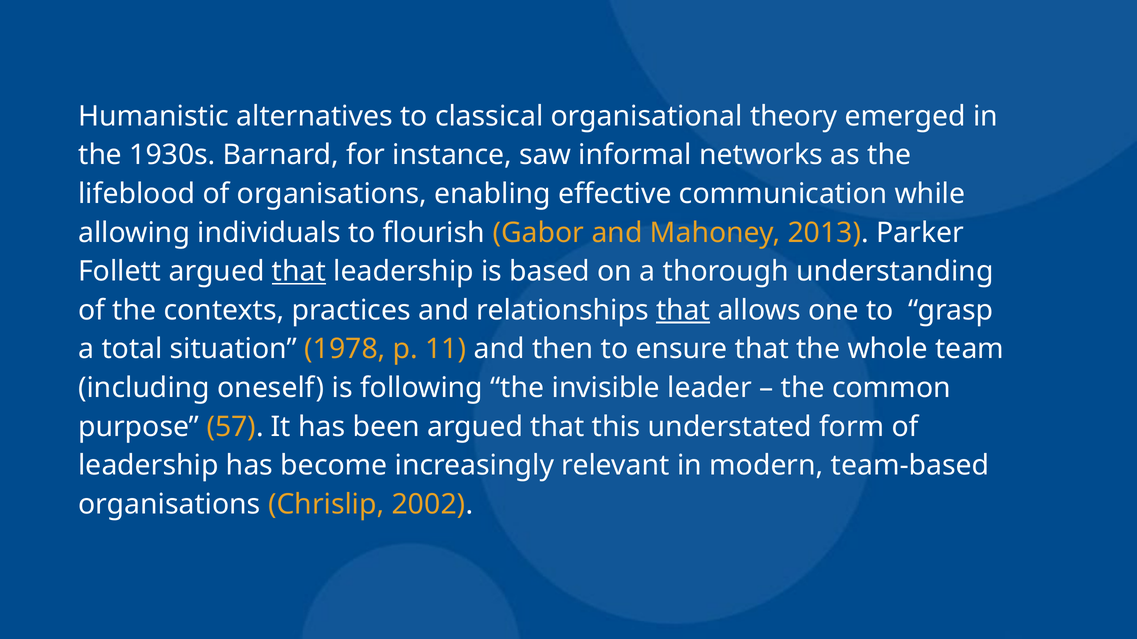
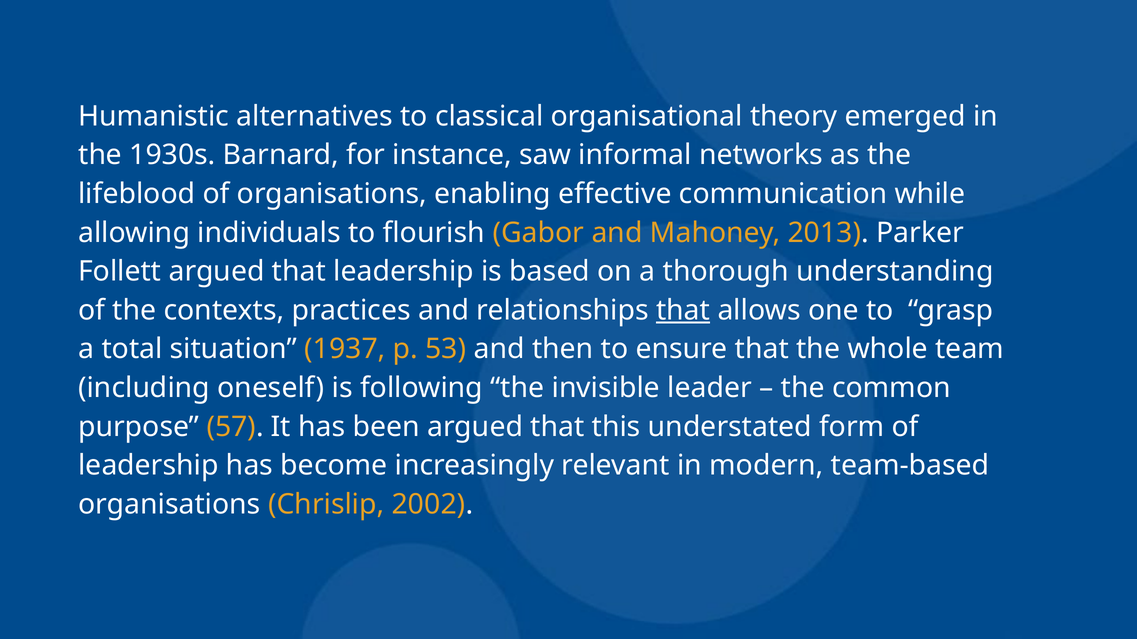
that underline: present -> none (299, 272)
1978: 1978 -> 1937 (345, 349)
11: 11 -> 53 (446, 349)
